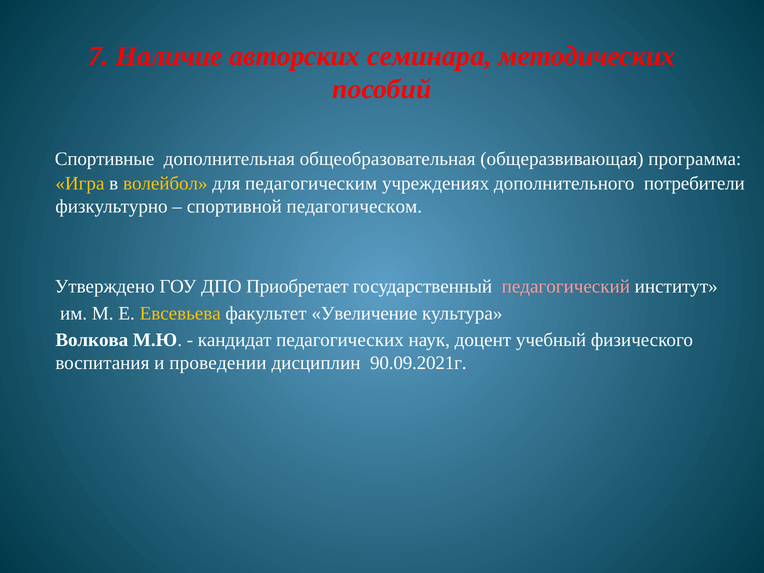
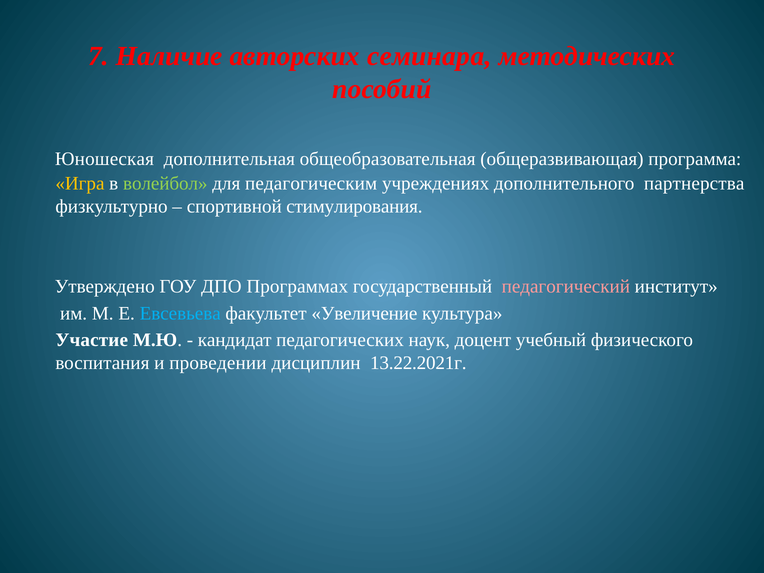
Спортивные: Спортивные -> Юношеская (104, 159)
волейбол colour: yellow -> light green (165, 183)
потребители: потребители -> партнерства (694, 183)
педагогическом: педагогическом -> стимулирования (354, 206)
Приобретает: Приобретает -> Программах (297, 287)
Евсевьева colour: yellow -> light blue (180, 313)
Волкова: Волкова -> Участие (92, 340)
90.09.2021г: 90.09.2021г -> 13.22.2021г (418, 363)
